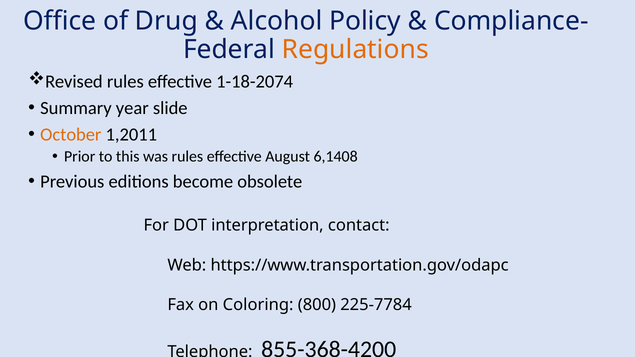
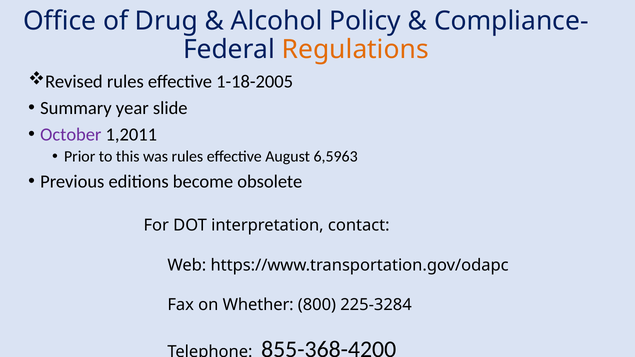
1-18-2074: 1-18-2074 -> 1-18-2005 (255, 81)
October colour: orange -> purple (71, 135)
6,1408: 6,1408 -> 6,5963 (336, 157)
Coloring: Coloring -> Whether (258, 305)
225-7784: 225-7784 -> 225-3284 (376, 305)
